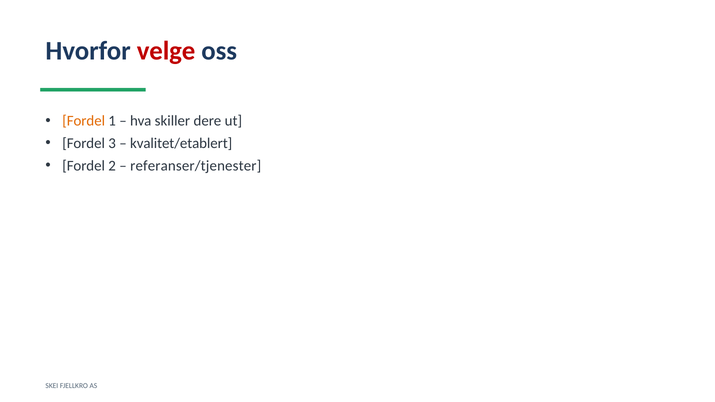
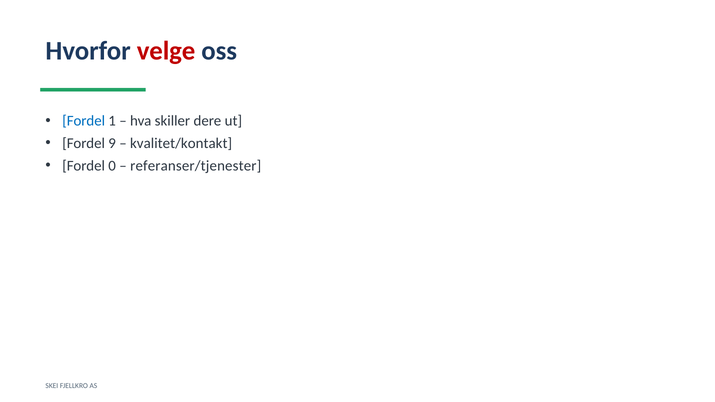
Fordel colour: orange -> blue (84, 121)
3: 3 -> 9 (112, 143)
kvalitet/etablert: kvalitet/etablert -> kvalitet/kontakt (181, 143)
2: 2 -> 0 (112, 166)
